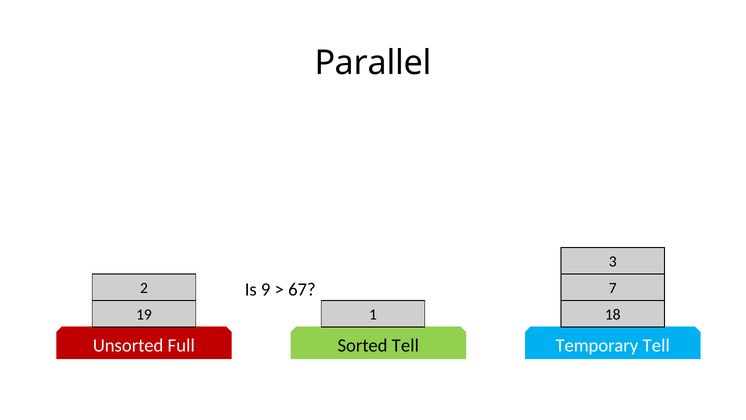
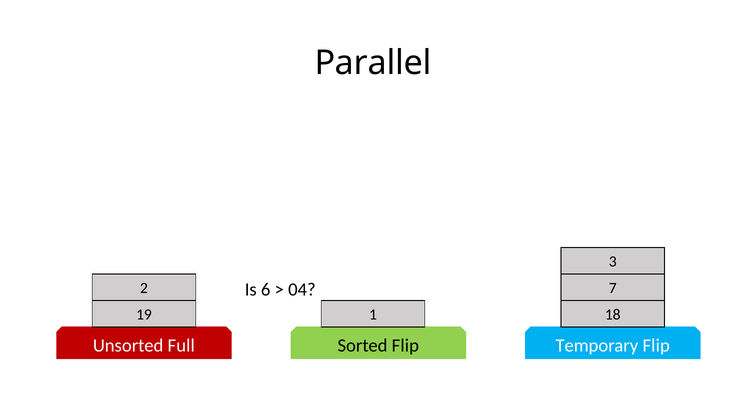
9: 9 -> 6 (266, 289)
67: 67 -> 04 (302, 289)
Sorted Tell: Tell -> Flip (405, 345)
Temporary Tell: Tell -> Flip (656, 345)
